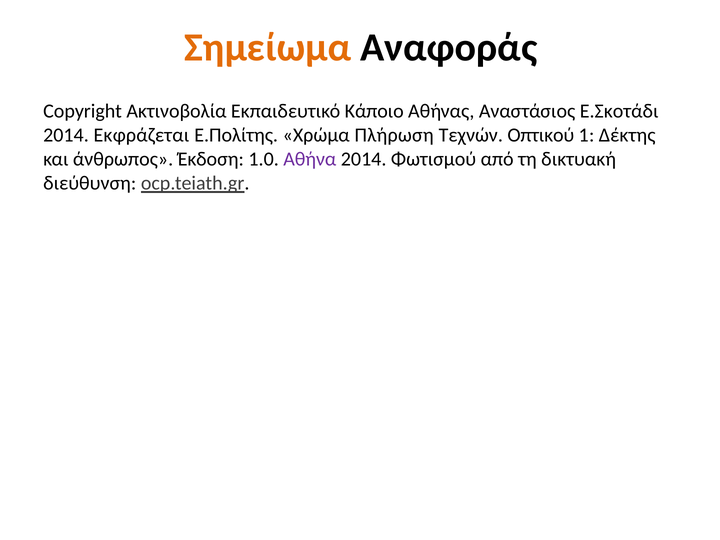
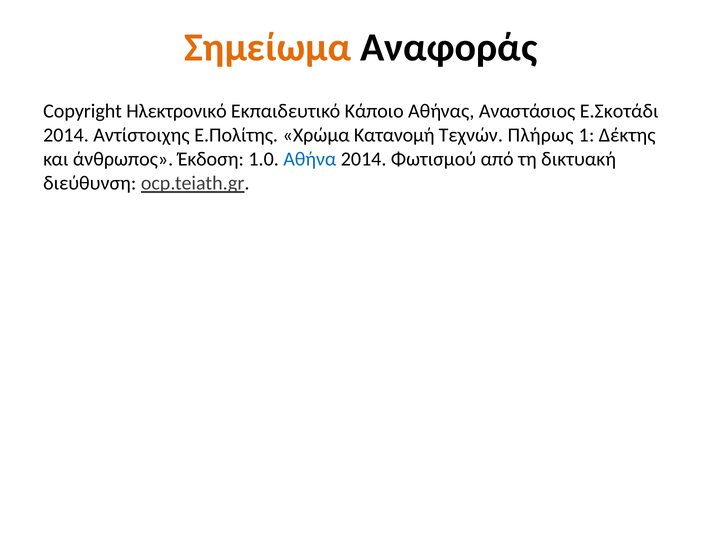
Ακτινοβολία: Ακτινοβολία -> Ηλεκτρονικό (177, 111)
Εκφράζεται: Εκφράζεται -> Αντίστοιχης (141, 135)
Πλήρωση: Πλήρωση -> Κατανομή (394, 135)
Οπτικού: Οπτικού -> Πλήρως (541, 135)
Αθήνα colour: purple -> blue (310, 159)
